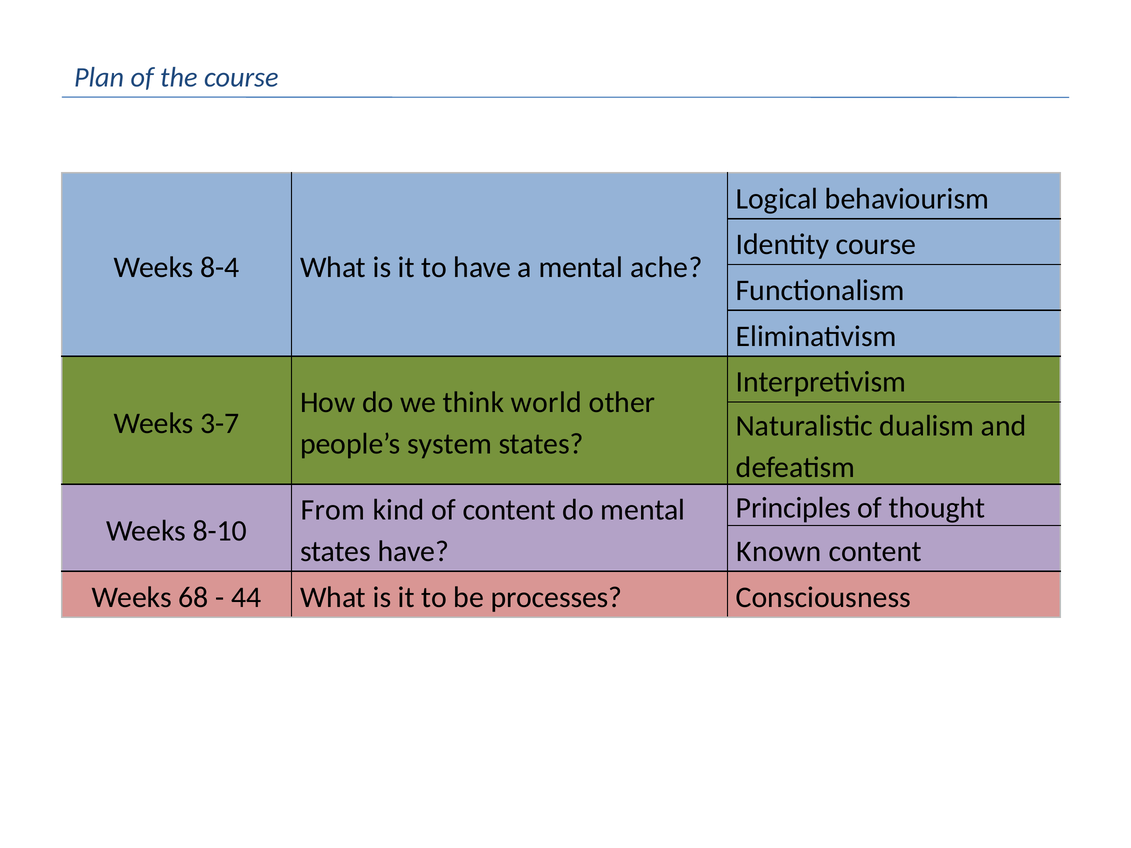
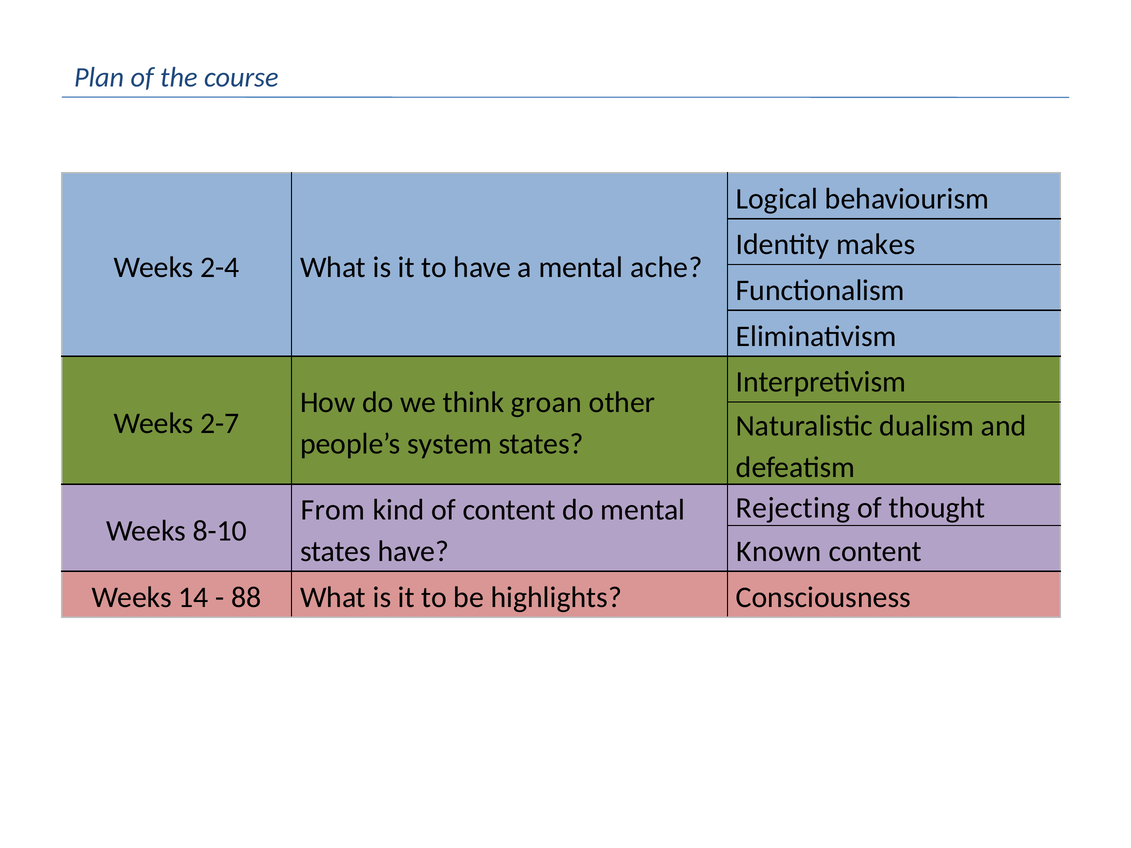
Identity course: course -> makes (876, 245)
8-4: 8-4 -> 2-4 (220, 268)
world: world -> groan (546, 403)
3-7: 3-7 -> 2-7 (220, 423)
Principles: Principles -> Rejecting (793, 508)
68: 68 -> 14 (193, 597)
44: 44 -> 88 (246, 597)
processes: processes -> highlights (556, 597)
